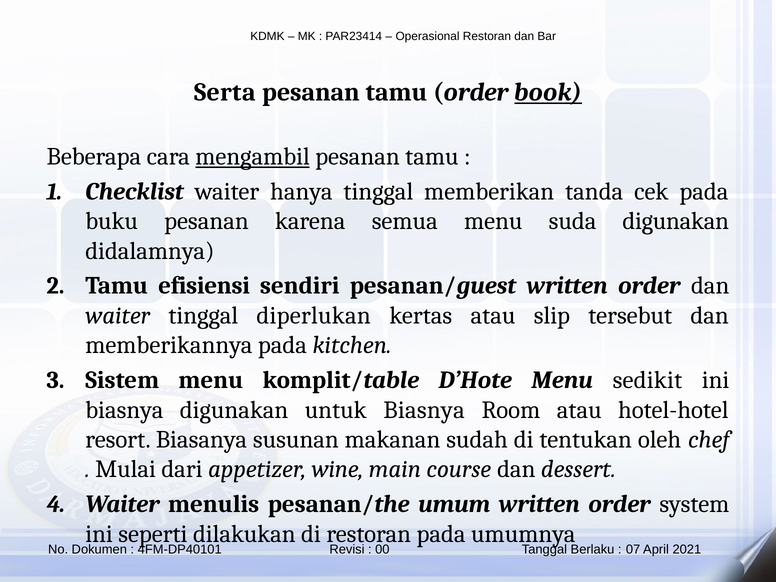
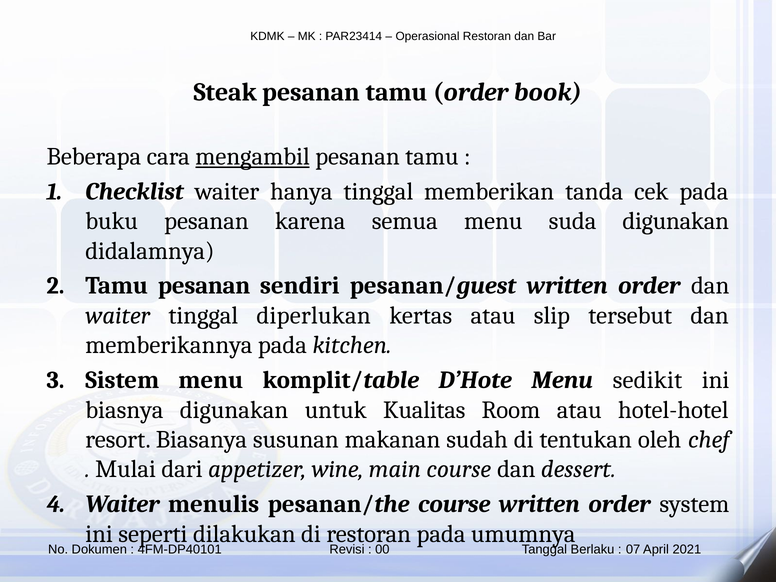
Serta: Serta -> Steak (225, 92)
book underline: present -> none (548, 92)
Tamu efisiensi: efisiensi -> pesanan (204, 286)
untuk Biasnya: Biasnya -> Kualitas (424, 410)
pesanan/the umum: umum -> course (454, 504)
